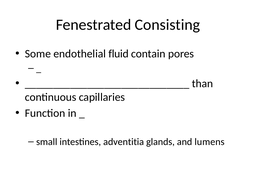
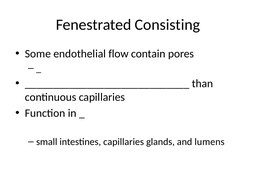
fluid: fluid -> flow (119, 54)
intestines adventitia: adventitia -> capillaries (124, 142)
